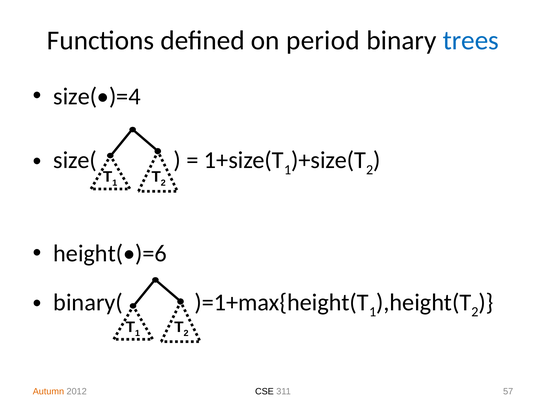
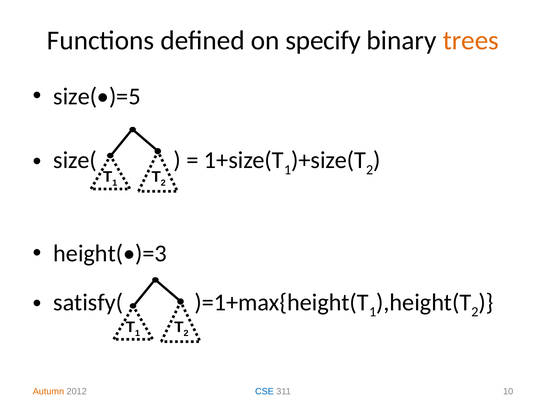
period: period -> specify (323, 41)
trees colour: blue -> orange (471, 41)
size(•)=4: size(•)=4 -> size(•)=5 (97, 96)
height(•)=6: height(•)=6 -> height(•)=3 (110, 253)
binary(: binary( -> satisfy( (88, 302)
CSE colour: black -> blue (264, 391)
57: 57 -> 10 (508, 391)
